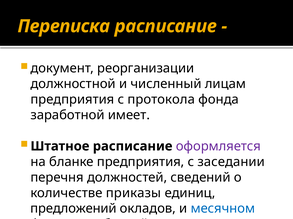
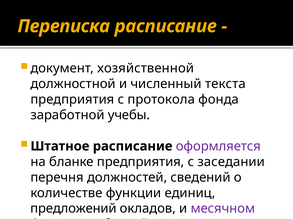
реорганизации: реорганизации -> хозяйственной (146, 69)
лицам: лицам -> текста (225, 84)
имеет: имеет -> учебы (129, 115)
приказы: приказы -> функции (134, 194)
месячном colour: blue -> purple (223, 209)
